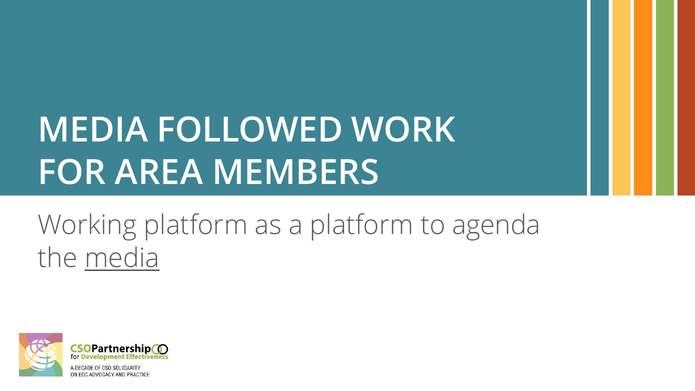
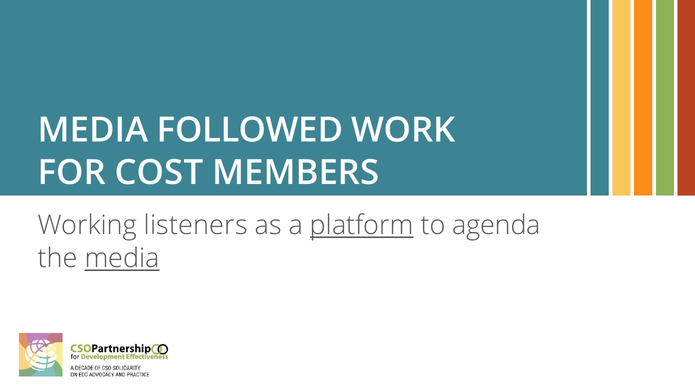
AREA: AREA -> COST (159, 173)
Working platform: platform -> listeners (196, 225)
platform underline: none -> present (362, 225)
